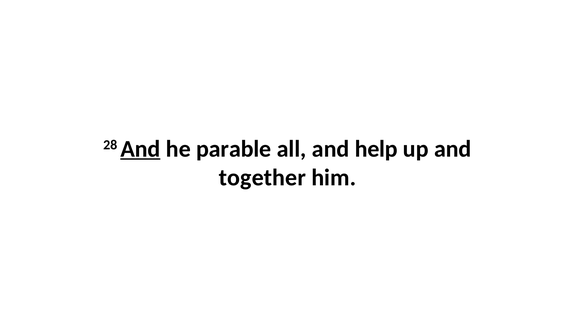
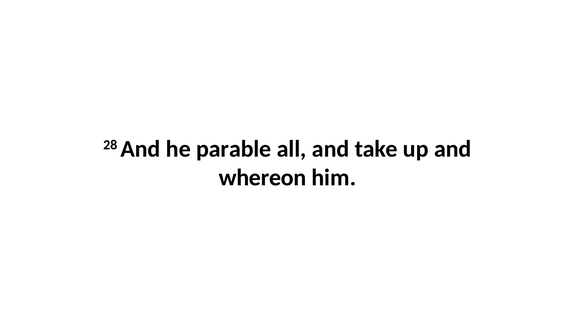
And underline: present -> none (140, 149)
help: help -> take (376, 149)
together: together -> whereon (263, 178)
